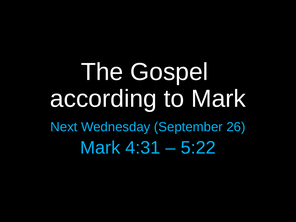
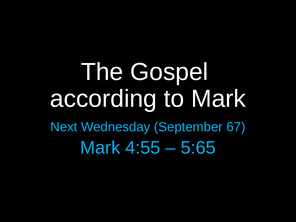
26: 26 -> 67 (236, 127)
4:31: 4:31 -> 4:55 (143, 148)
5:22: 5:22 -> 5:65 (198, 148)
